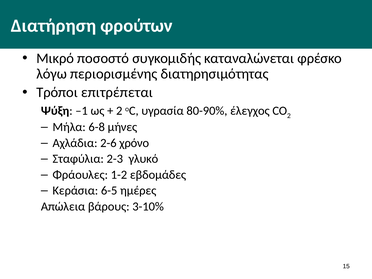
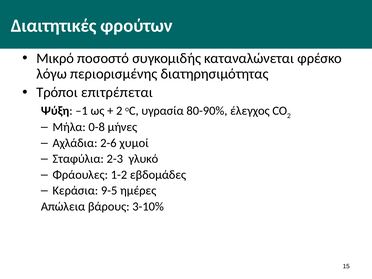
Διατήρηση: Διατήρηση -> Διαιτητικές (54, 26)
6-8: 6-8 -> 0-8 (97, 127)
χρόνο: χρόνο -> χυμοί (134, 143)
6-5: 6-5 -> 9-5 (109, 191)
